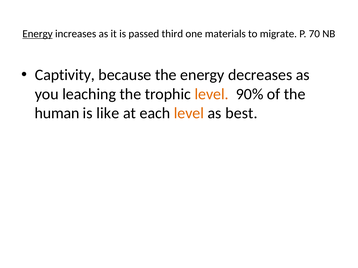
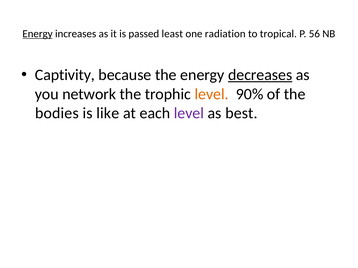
third: third -> least (172, 34)
materials: materials -> radiation (225, 34)
migrate: migrate -> tropical (278, 34)
70: 70 -> 56 (314, 34)
decreases underline: none -> present (260, 75)
leaching: leaching -> network (89, 94)
human: human -> bodies (57, 113)
level colour: orange -> purple (189, 113)
